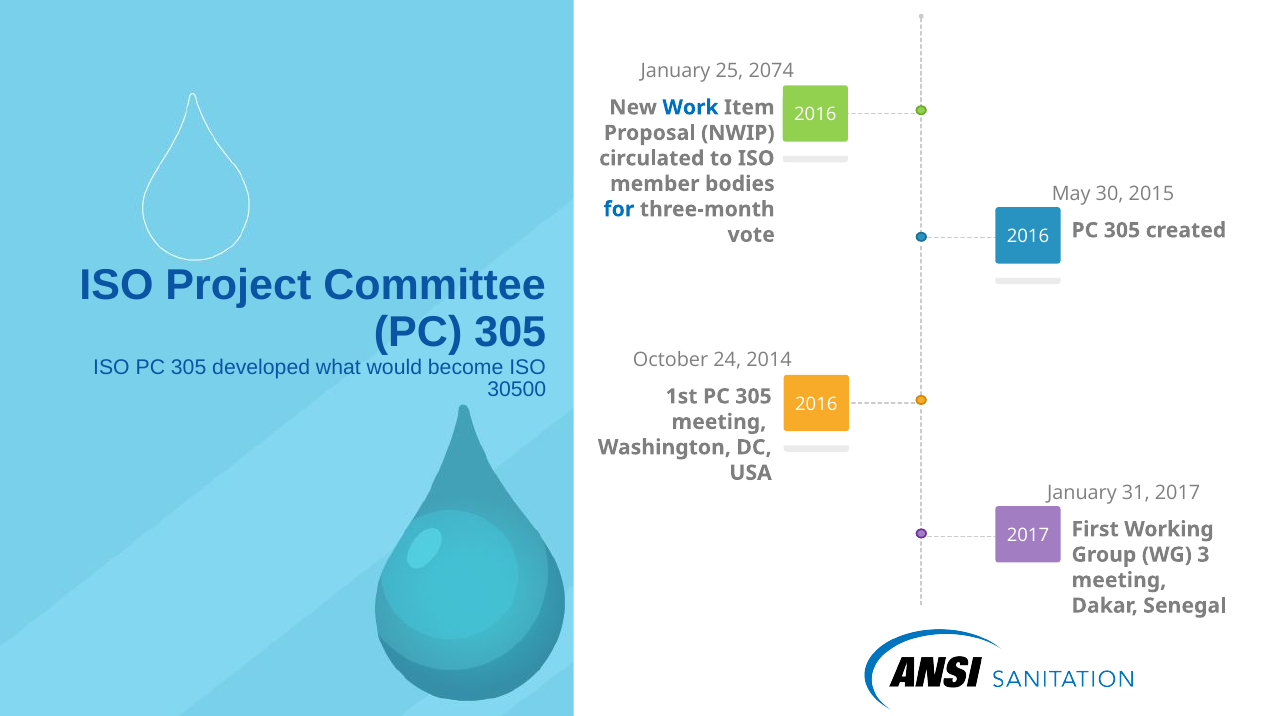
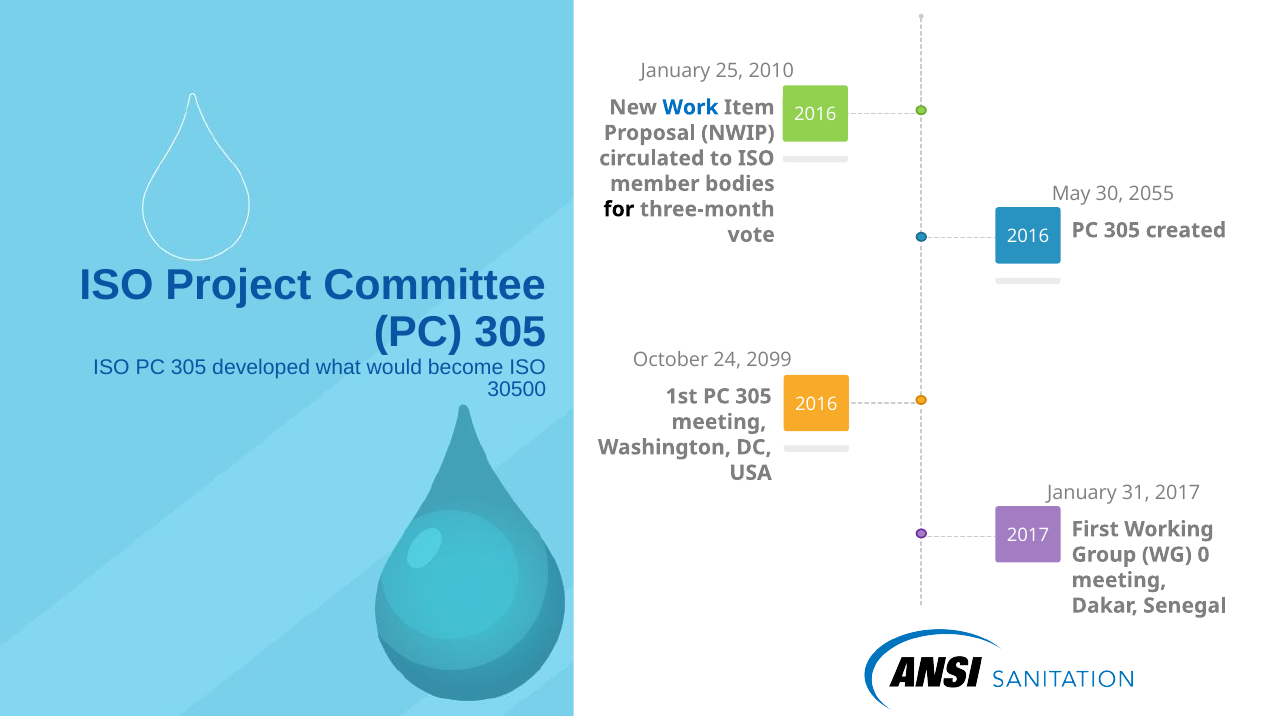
2074: 2074 -> 2010 (771, 71)
2015: 2015 -> 2055 (1151, 193)
for colour: blue -> black (619, 209)
2014: 2014 -> 2099 (769, 359)
3: 3 -> 0 (1203, 554)
